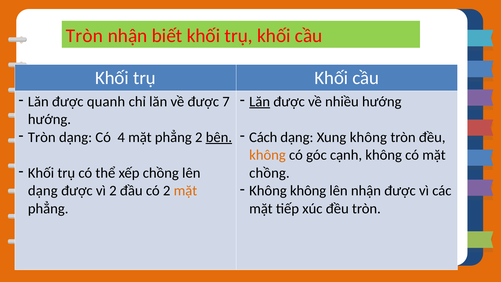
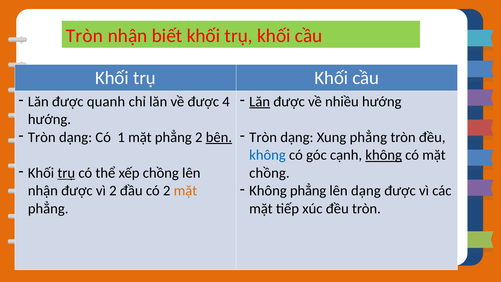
7: 7 -> 4 (226, 102)
4: 4 -> 1 (121, 137)
Cách: Cách -> Tròn (263, 137)
Xung không: không -> phẳng (368, 137)
không colour: orange -> blue (268, 155)
không underline: none -> present (384, 155)
trụ underline: none -> present (66, 173)
Không không: không -> phẳng (308, 191)
lên nhận: nhận -> dạng (366, 191)
dạng: dạng -> nhận (43, 191)
